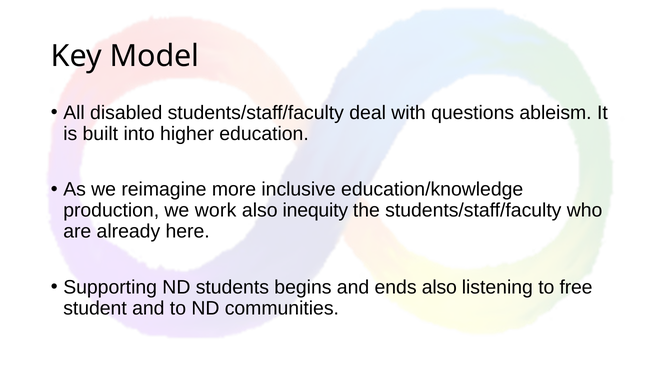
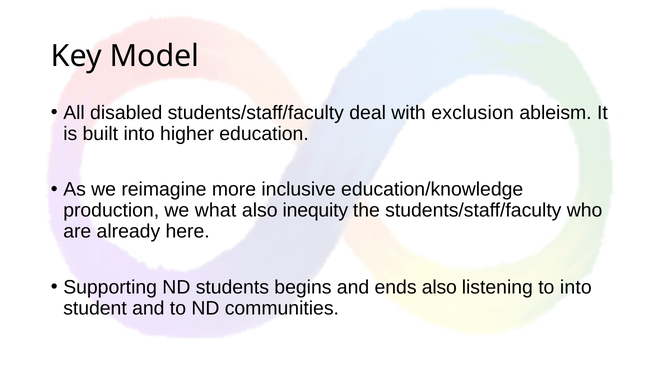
questions: questions -> exclusion (473, 113)
work: work -> what (216, 210)
to free: free -> into (576, 287)
